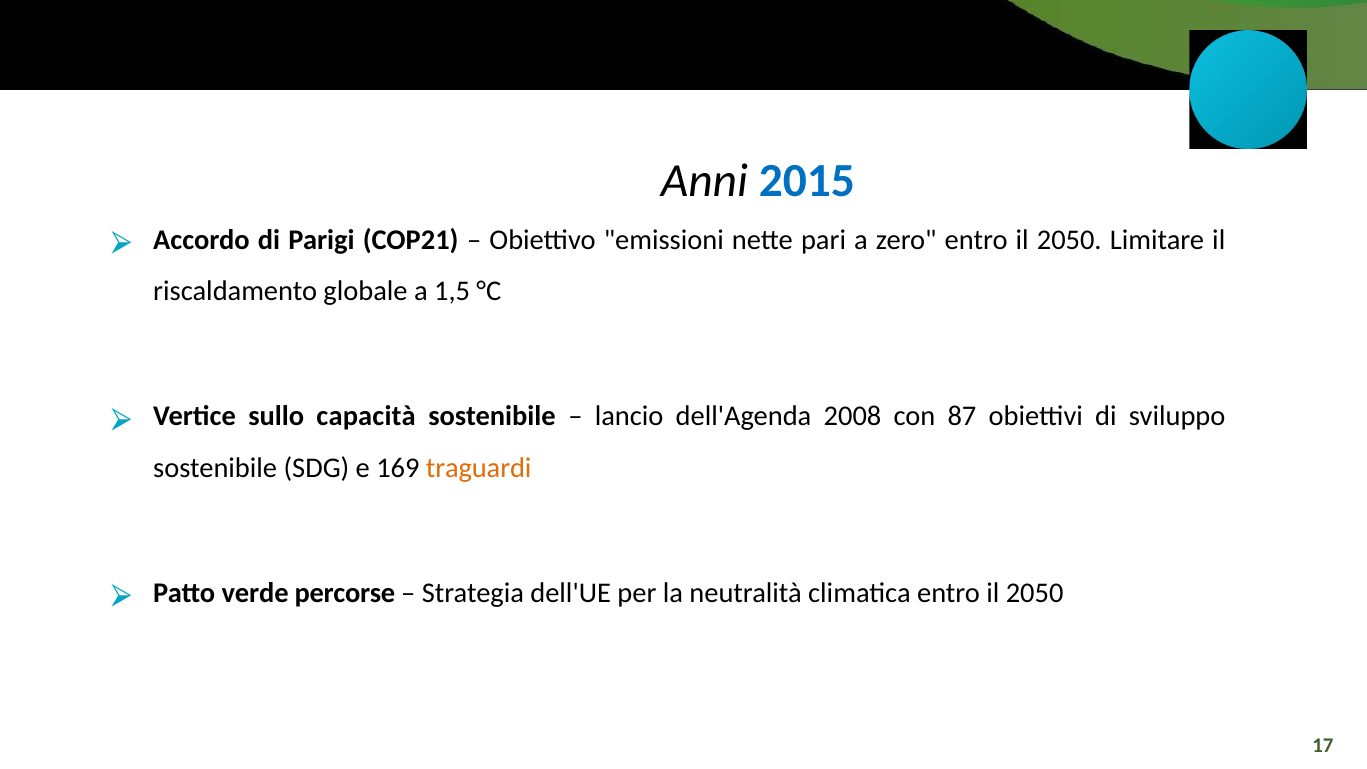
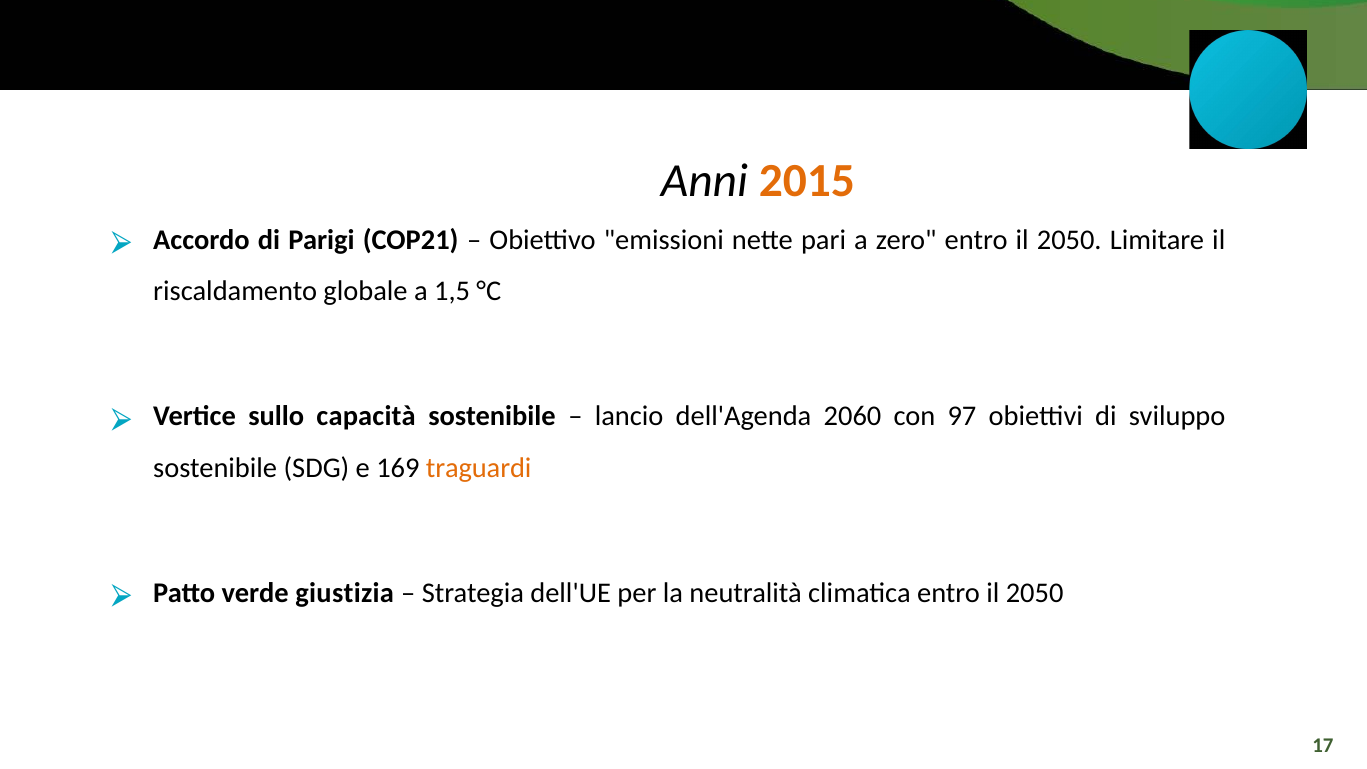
2015 colour: blue -> orange (807, 181)
2008: 2008 -> 2060 (853, 416)
87: 87 -> 97 (962, 416)
percorse: percorse -> giustizia (345, 593)
